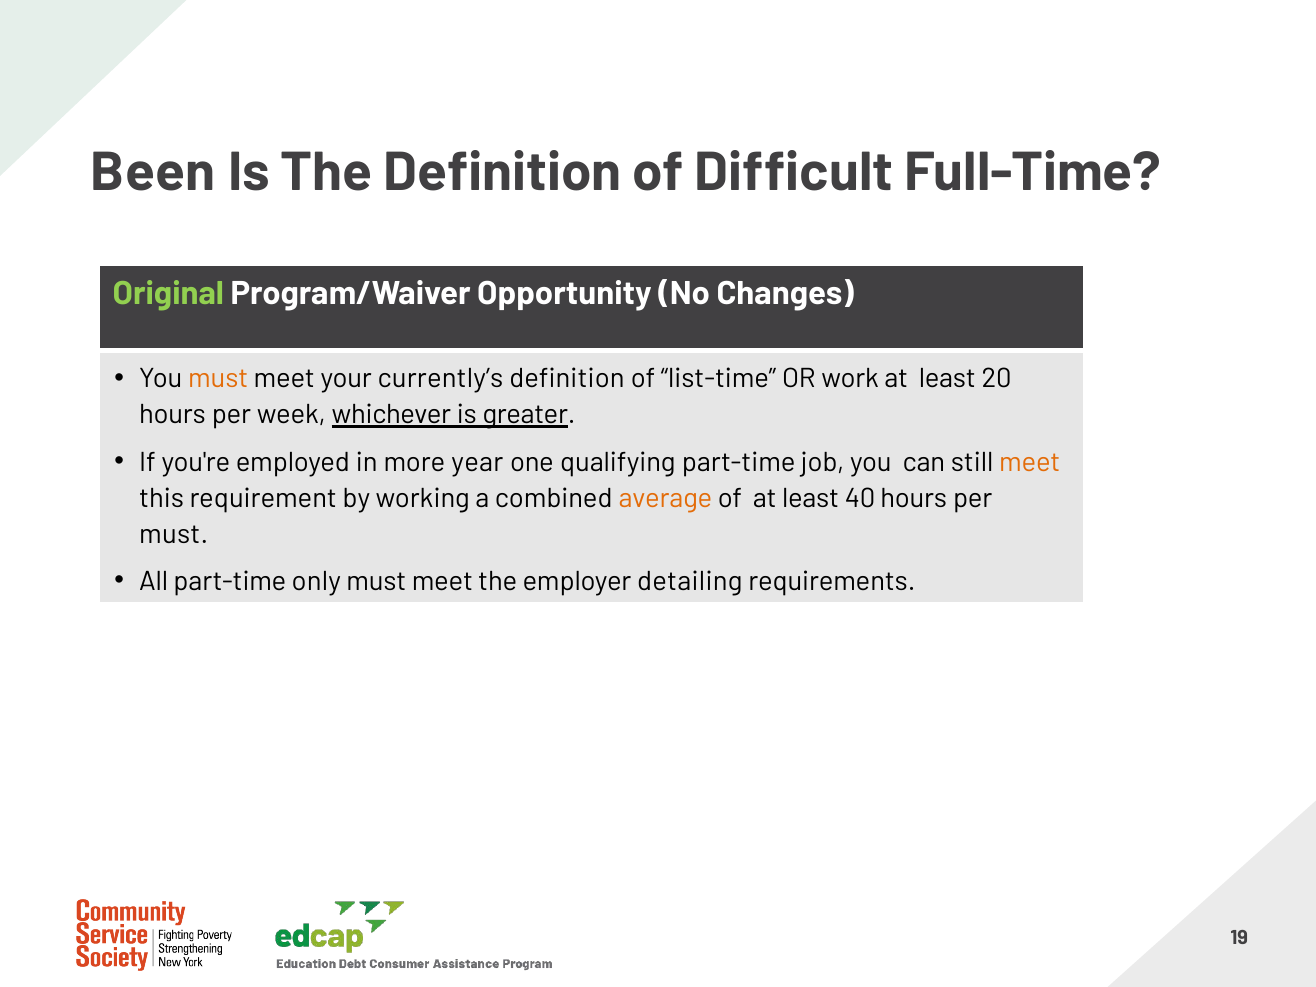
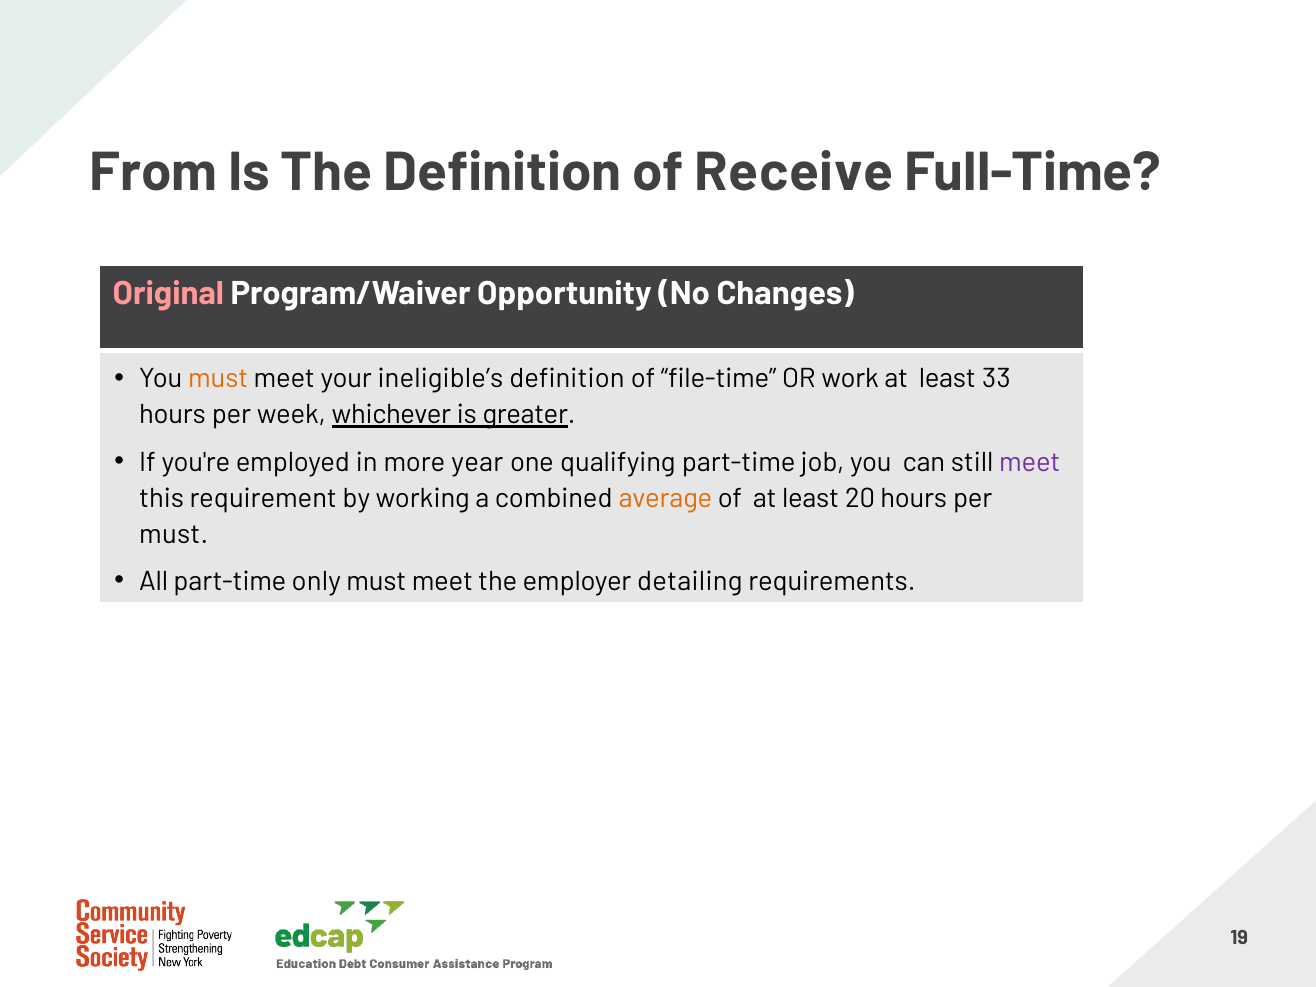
Been: Been -> From (154, 172)
Difficult: Difficult -> Receive (794, 172)
Original colour: light green -> pink (168, 294)
currently’s: currently’s -> ineligible’s (440, 379)
list-time: list-time -> file-time (719, 379)
20: 20 -> 33 (996, 379)
meet colour: orange -> purple (1030, 462)
40: 40 -> 20 (860, 498)
